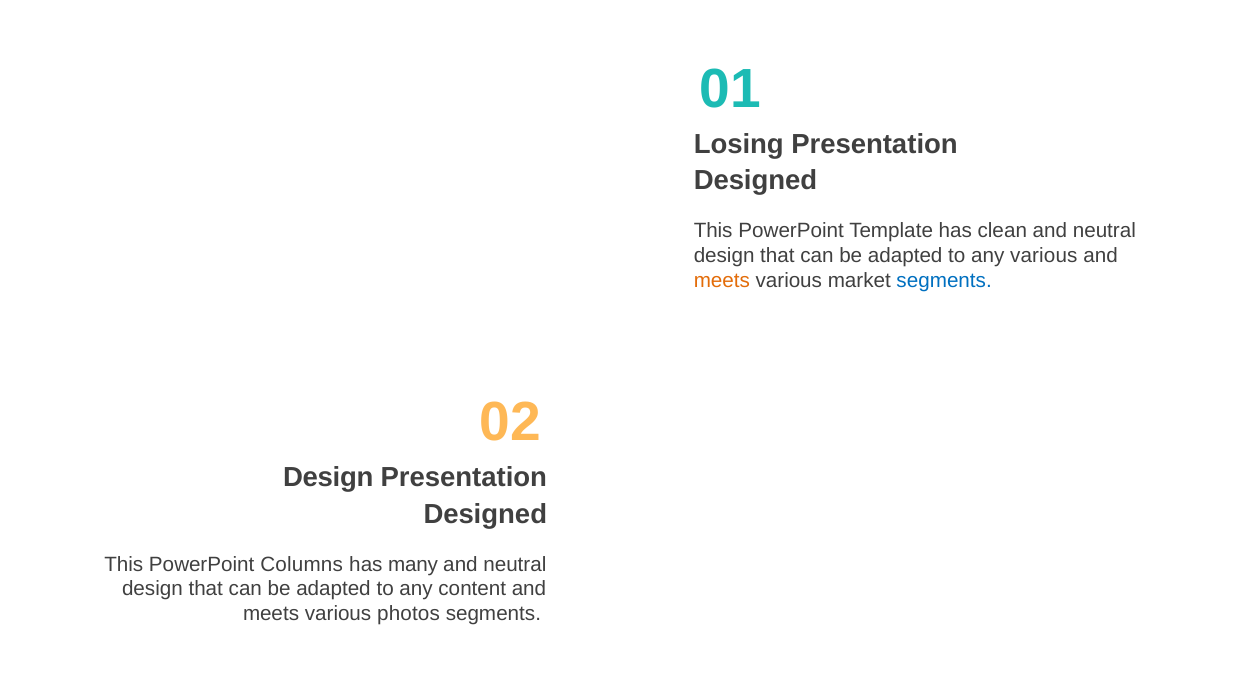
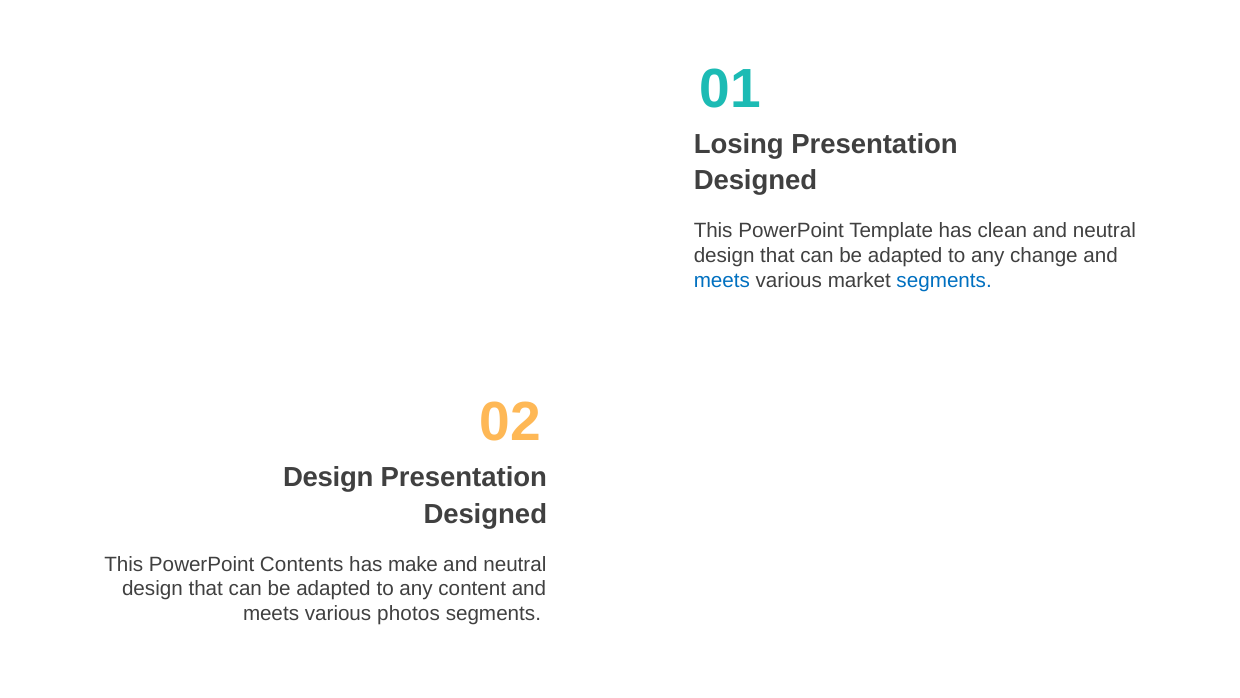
any various: various -> change (1044, 255)
meets colour: orange -> blue (722, 280)
Columns: Columns -> Contents (302, 564)
many: many -> make (413, 564)
